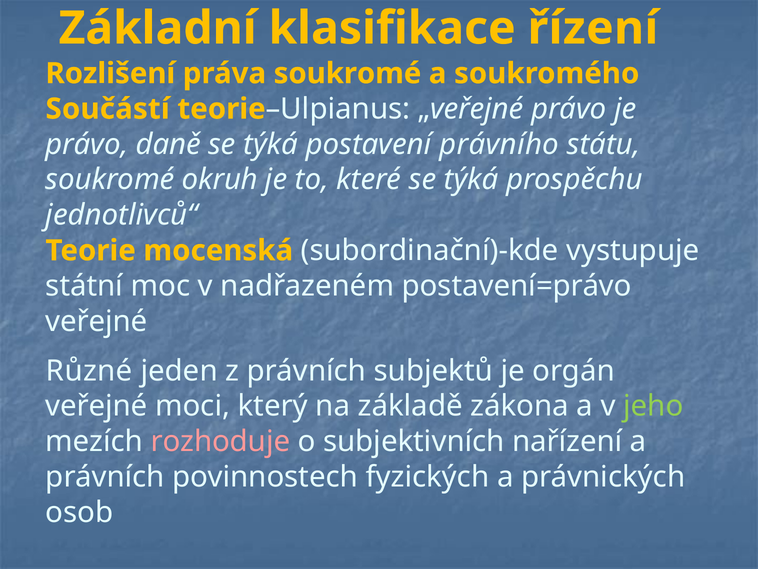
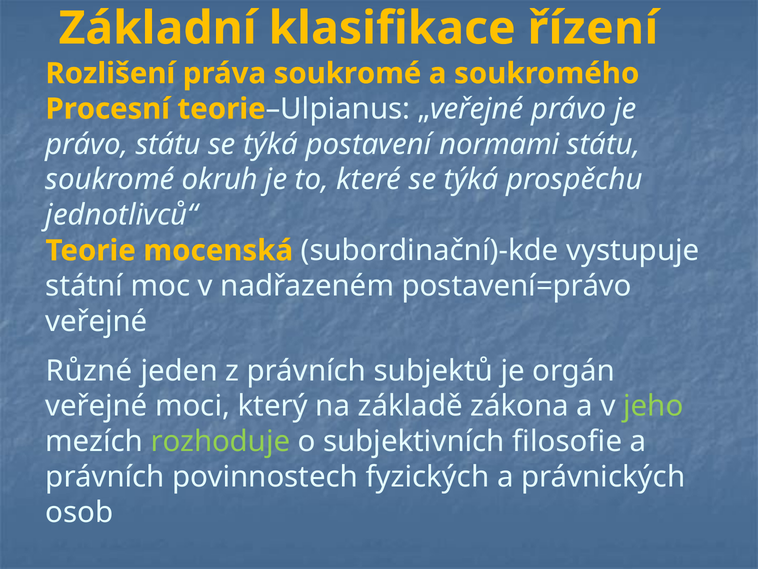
Součástí: Součástí -> Procesní (108, 109)
právo daně: daně -> státu (168, 144)
právního: právního -> normami (499, 144)
rozhoduje colour: pink -> light green (220, 441)
nařízení: nařízení -> filosofie (567, 441)
